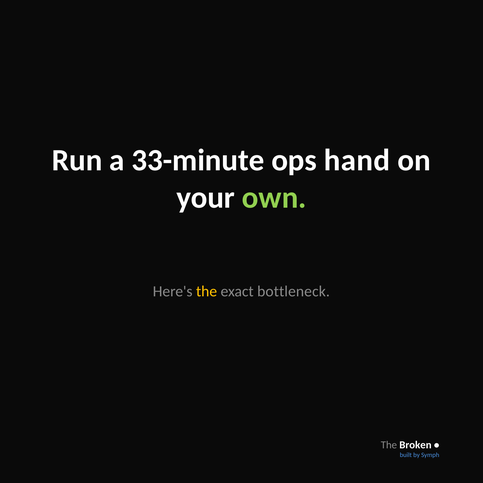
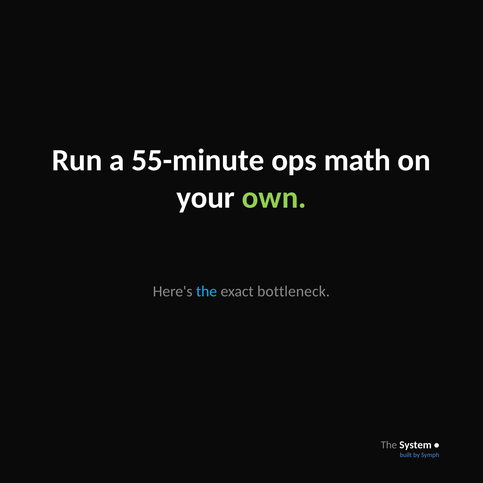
33-minute: 33-minute -> 55-minute (198, 160)
hand: hand -> math (357, 160)
the colour: yellow -> light blue (207, 292)
Broken: Broken -> System (415, 445)
